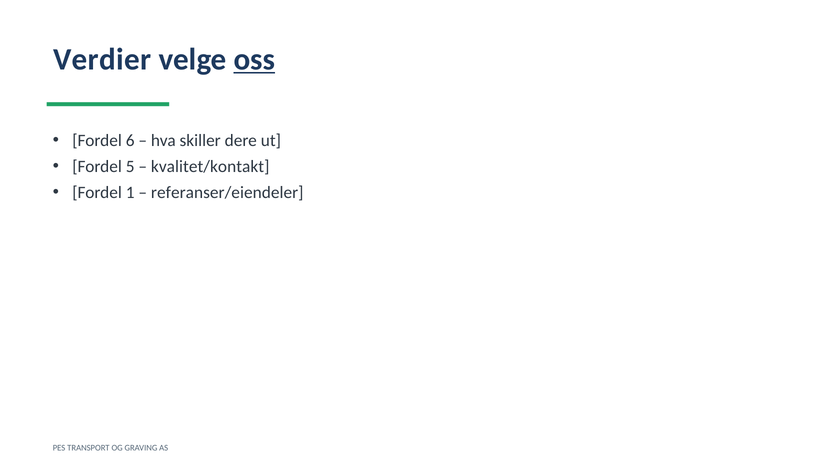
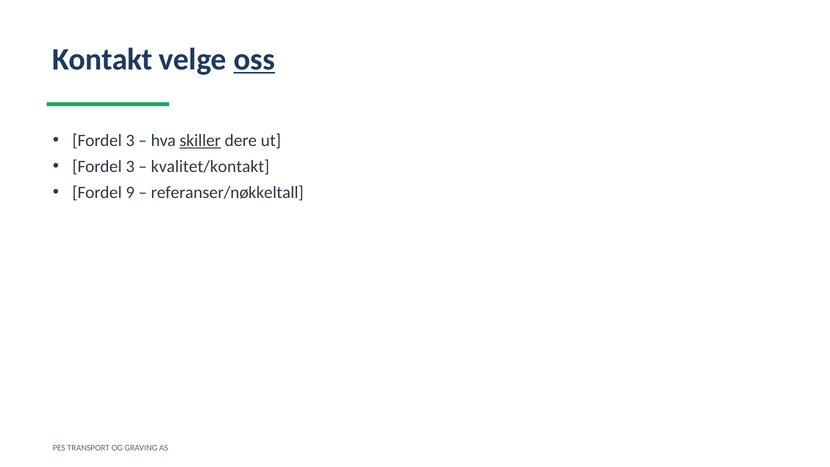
Verdier: Verdier -> Kontakt (102, 59)
6: 6 -> 3 (130, 141)
skiller underline: none -> present (200, 141)
5: 5 -> 3 (130, 167)
1: 1 -> 9 (130, 192)
referanser/eiendeler: referanser/eiendeler -> referanser/nøkkeltall (227, 192)
